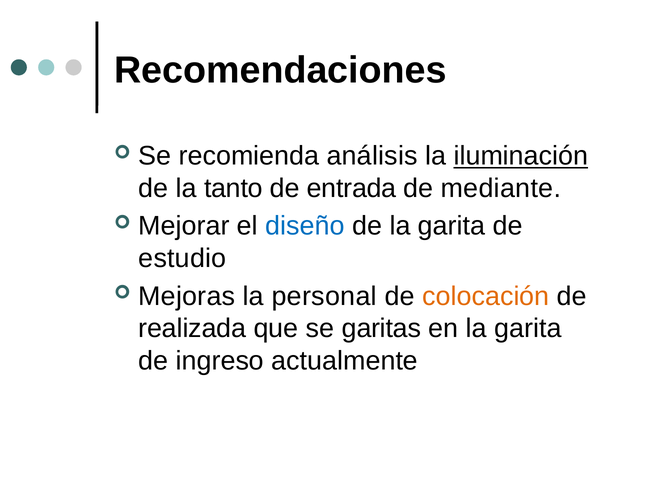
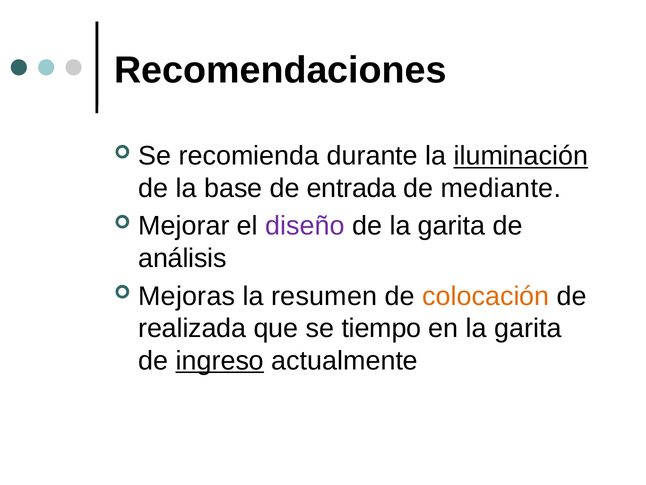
análisis: análisis -> durante (372, 156)
tanto: tanto -> base (233, 188)
diseño colour: blue -> purple (305, 226)
estudio: estudio -> análisis (183, 258)
personal: personal -> resumen (324, 296)
garitas: garitas -> tiempo (381, 328)
ingreso underline: none -> present (220, 360)
